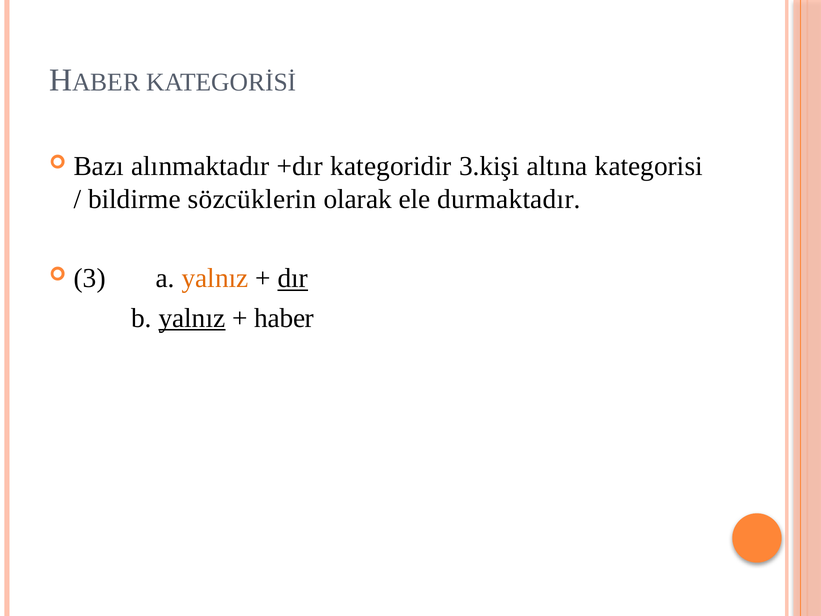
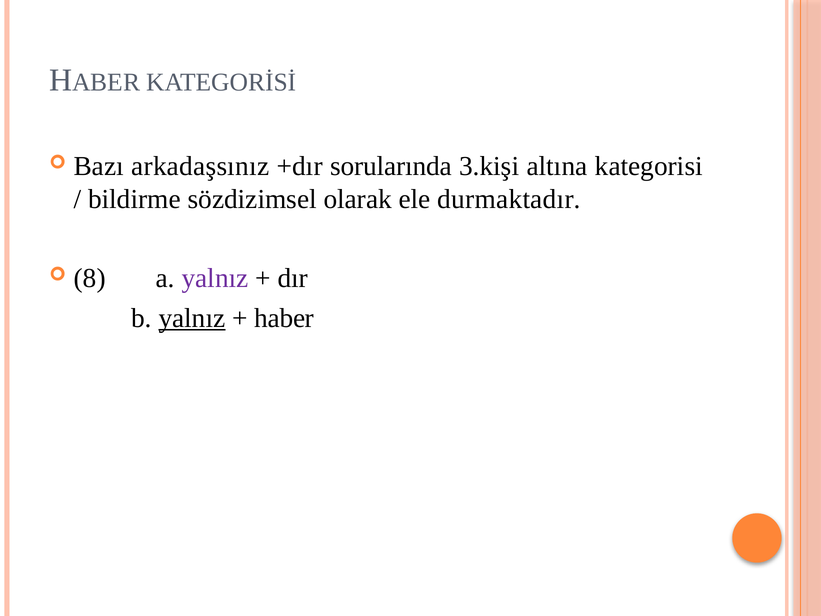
alınmaktadır: alınmaktadır -> arkadaşsınız (200, 166)
kategoridir: kategoridir -> sorularında (391, 166)
sözcüklerin: sözcüklerin -> sözdizimsel (252, 199)
3: 3 -> 8 (90, 278)
yalnız colour: orange -> purple (215, 278)
dır underline: present -> none (293, 278)
